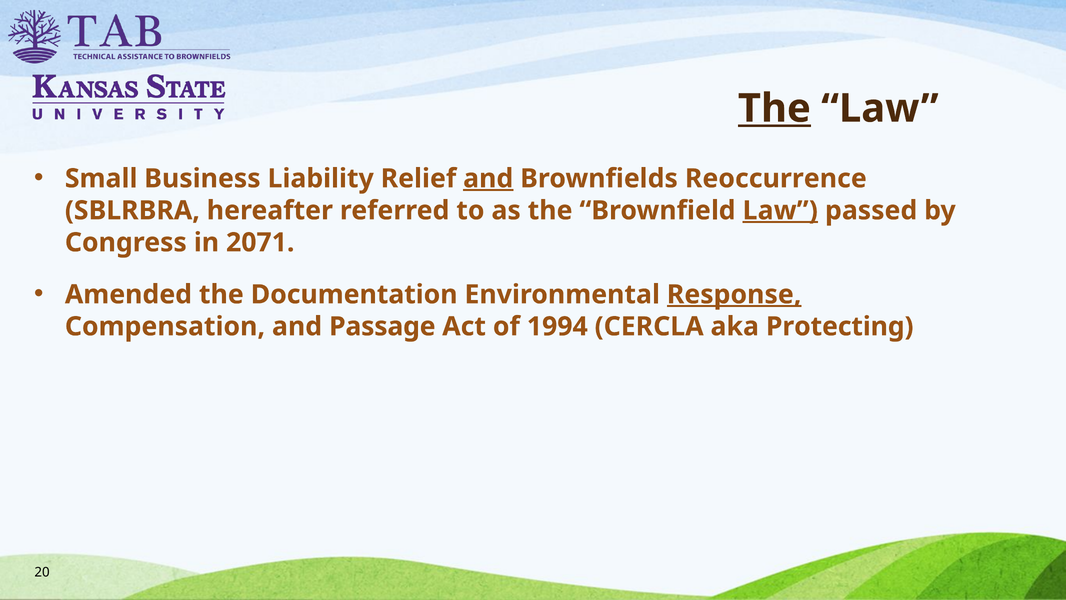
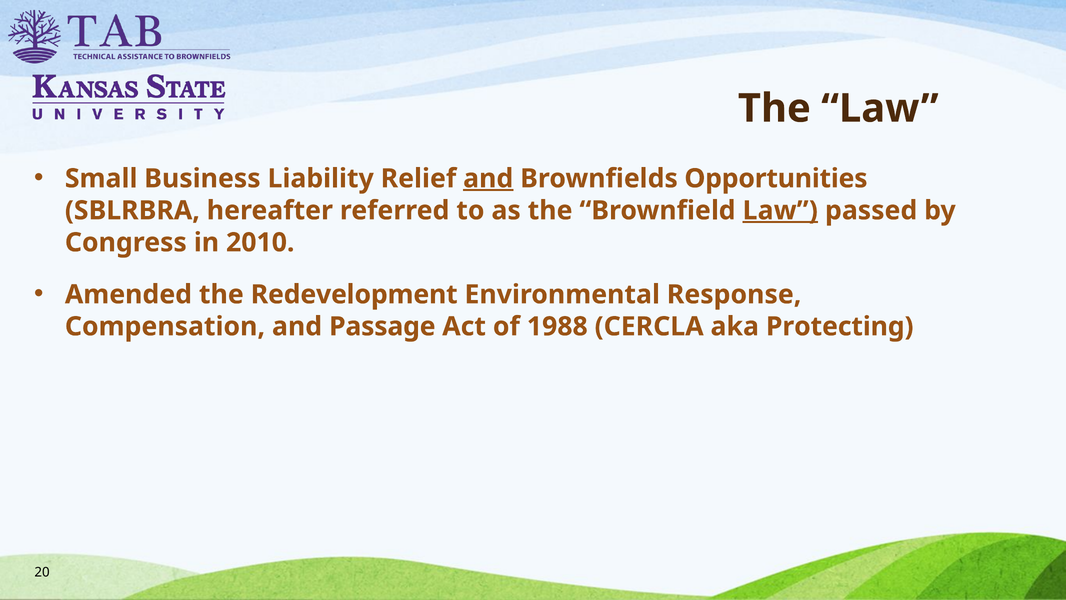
The underline: present -> none (774, 108)
Reoccurrence: Reoccurrence -> Opportunities (776, 178)
2071: 2071 -> 2010 (260, 242)
Documentation: Documentation -> Redevelopment (354, 294)
Response underline: present -> none (734, 294)
1994: 1994 -> 1988 (557, 326)
